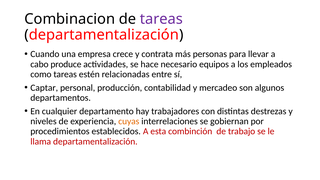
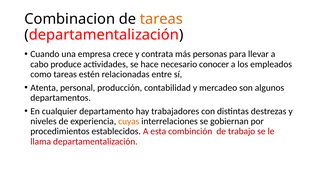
tareas colour: purple -> orange (161, 19)
equipos: equipos -> conocer (214, 64)
Captar: Captar -> Atenta (44, 88)
